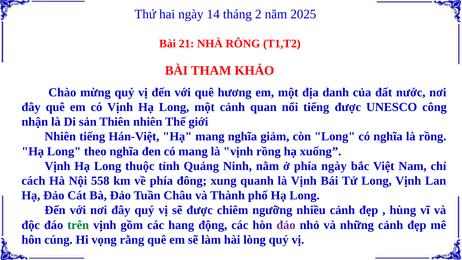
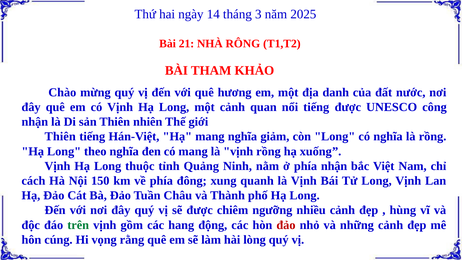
2: 2 -> 3 (258, 14)
Nhiên: Nhiên -> Thiên (60, 136)
phía ngày: ngày -> nhận (334, 166)
558: 558 -> 150 (100, 180)
đảo colour: purple -> red (286, 225)
